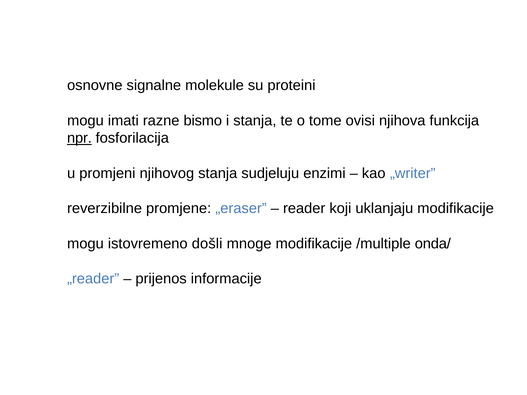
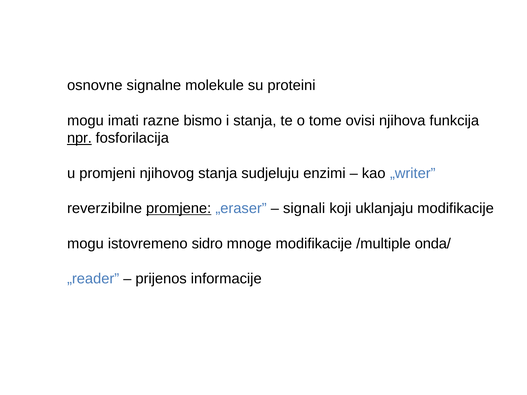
promjene underline: none -> present (179, 209)
reader: reader -> signali (304, 209)
došli: došli -> sidro (207, 244)
